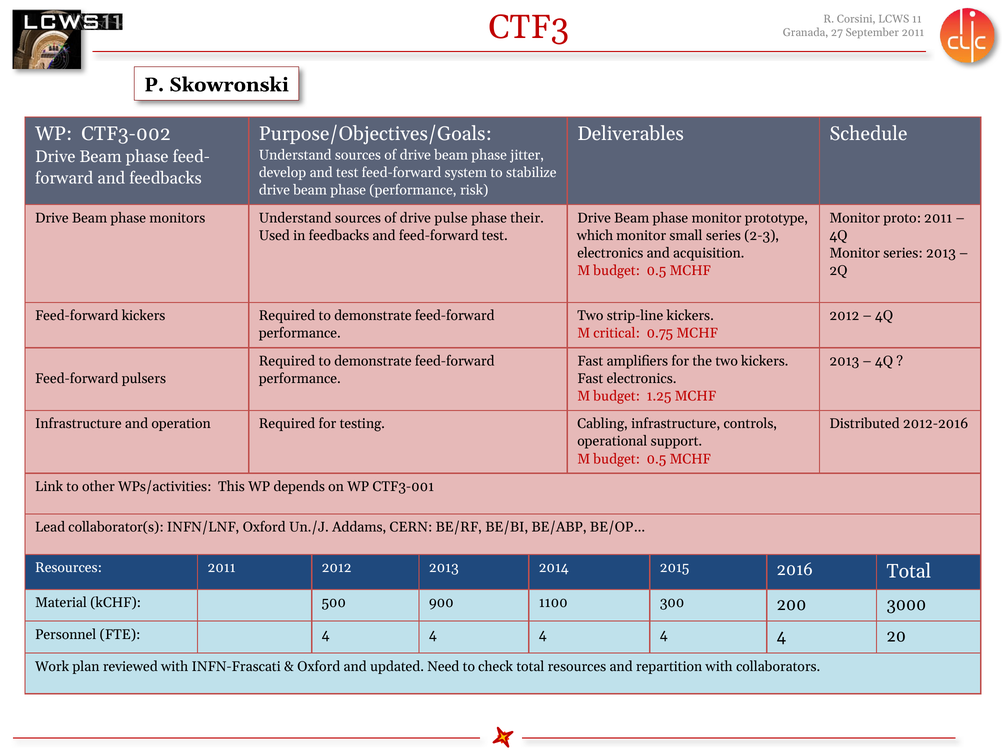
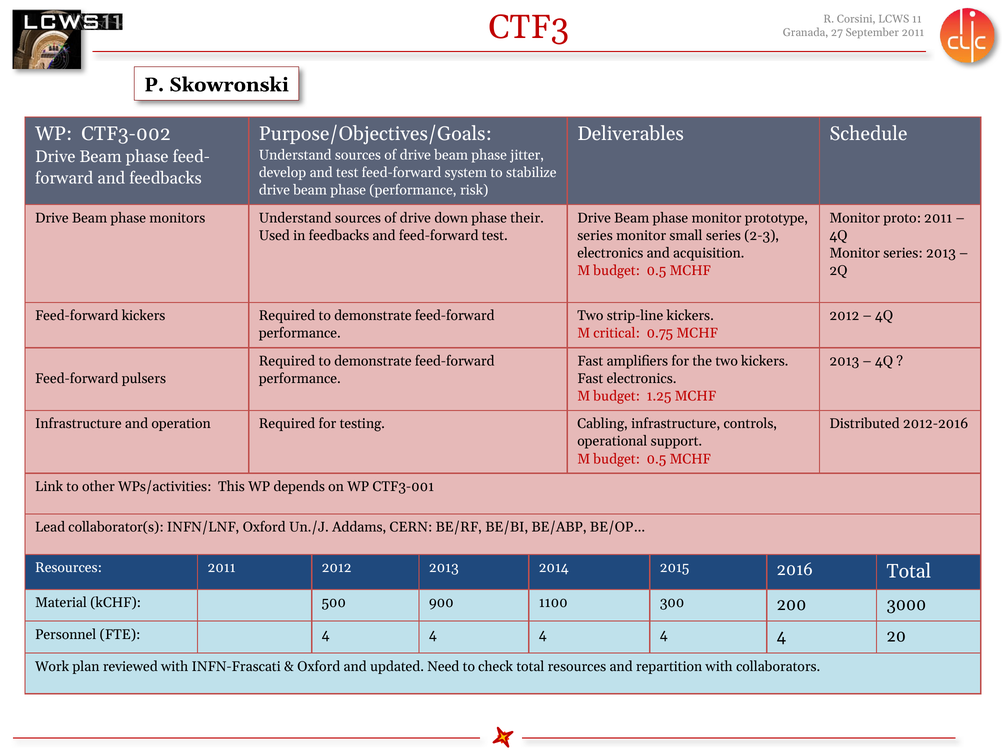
pulse: pulse -> down (451, 218)
which: which -> series (595, 235)
